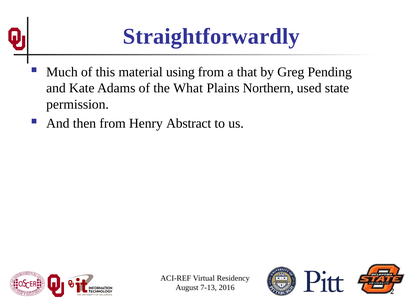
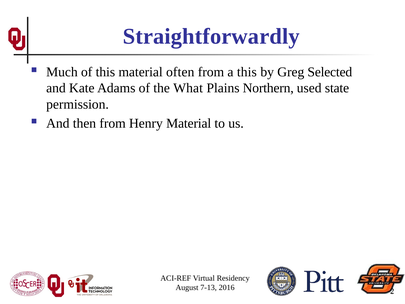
using: using -> often (180, 72)
a that: that -> this (247, 72)
Pending: Pending -> Selected (330, 72)
Henry Abstract: Abstract -> Material (189, 123)
